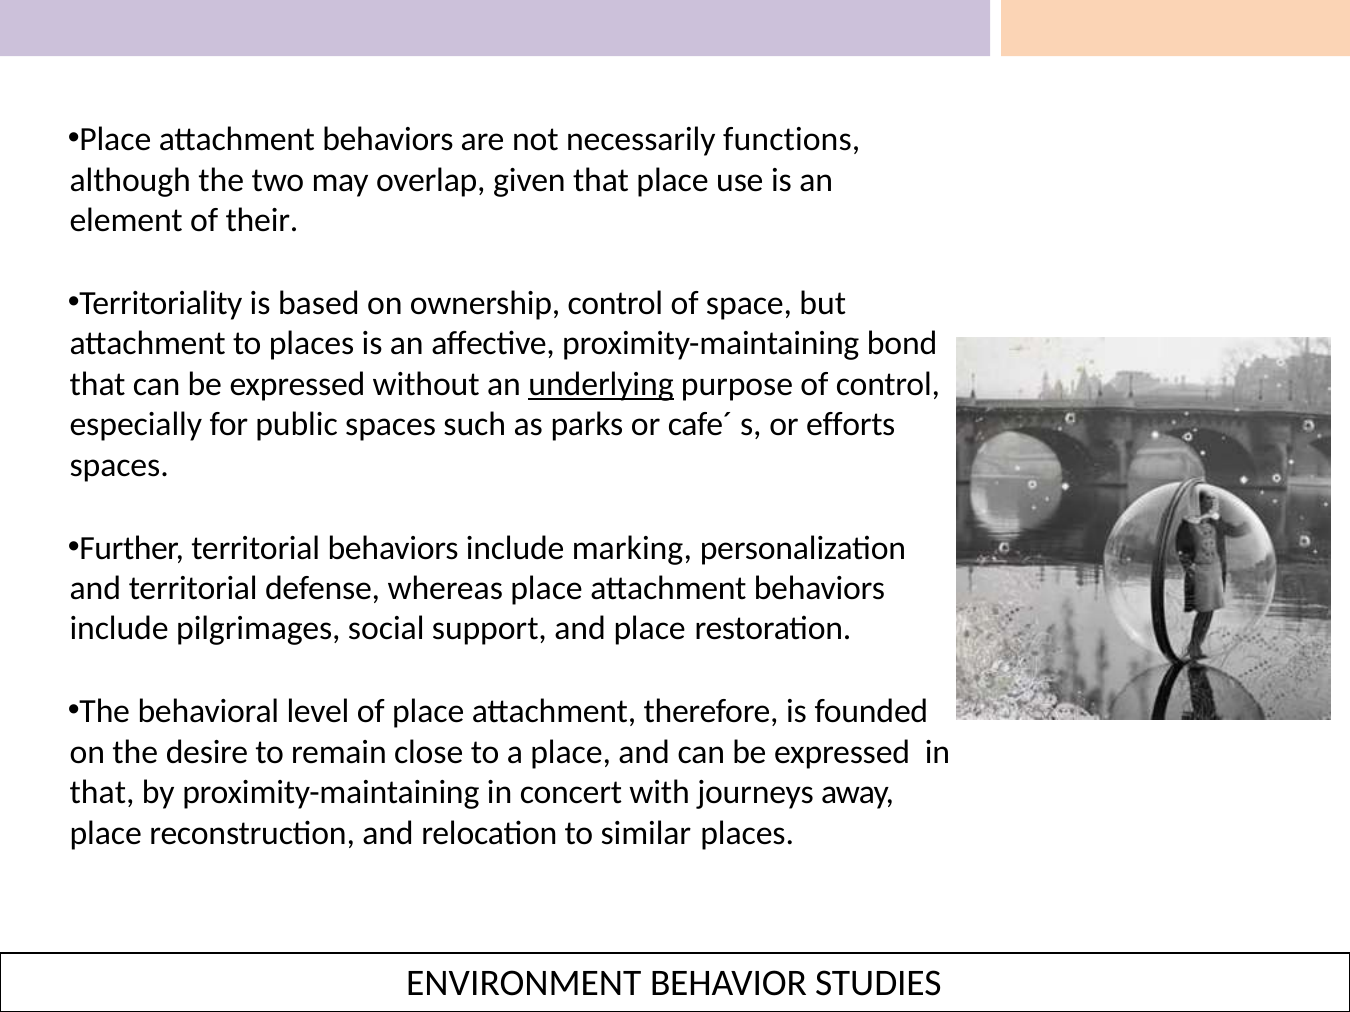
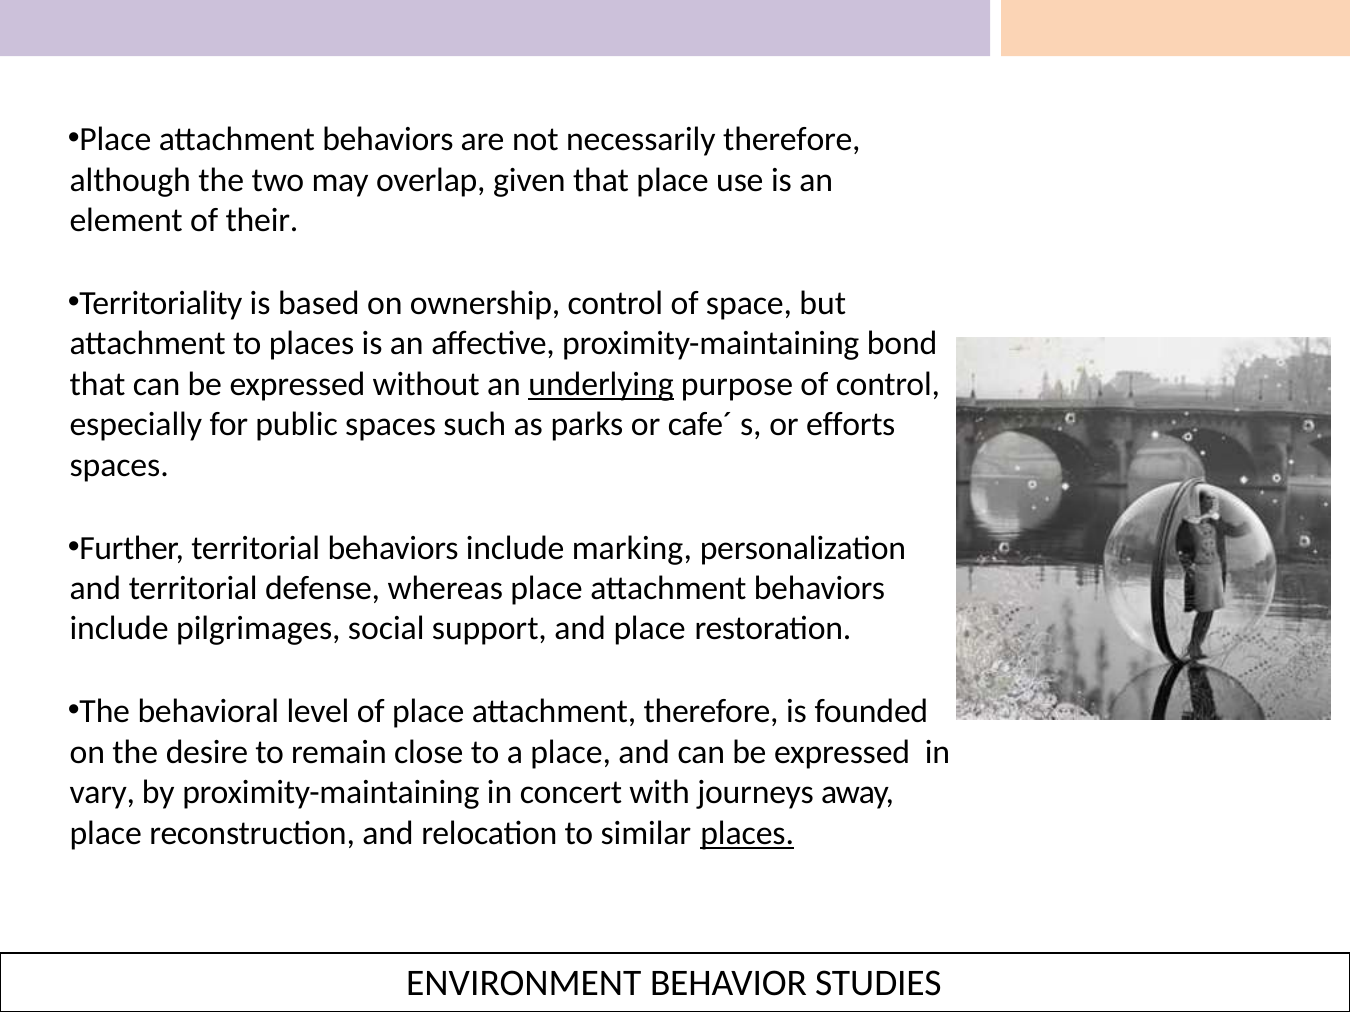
necessarily functions: functions -> therefore (792, 140)
that: that -> vary (102, 793)
places underline: none -> present (747, 833)
